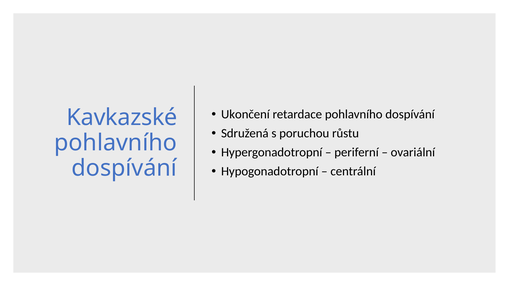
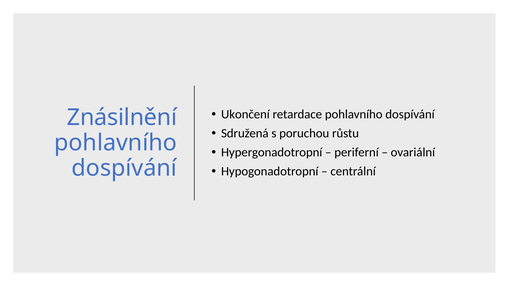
Kavkazské: Kavkazské -> Znásilnění (122, 118)
